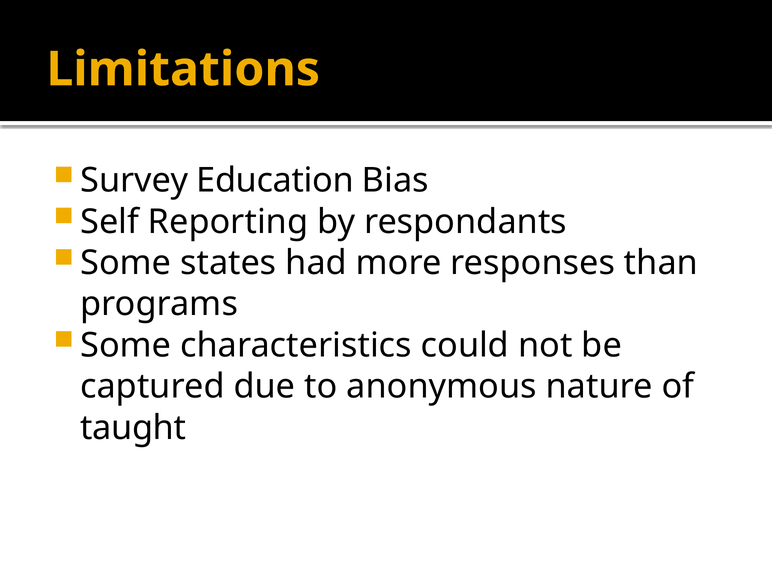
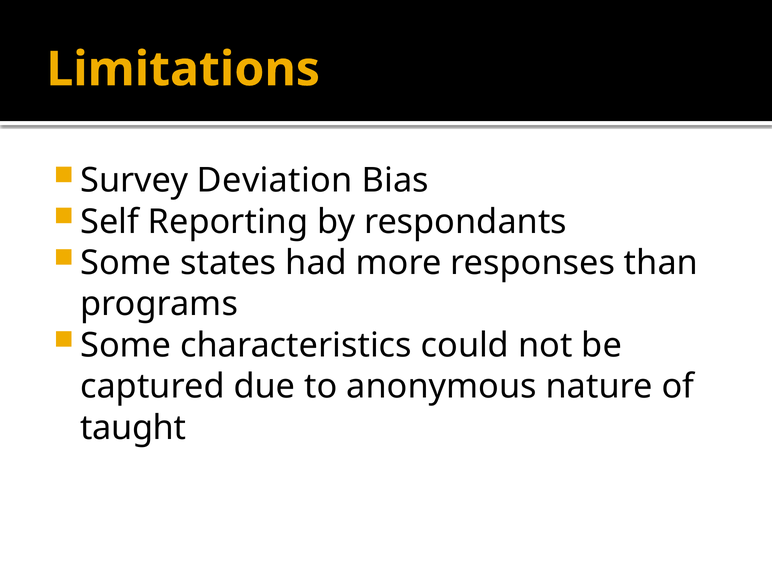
Education: Education -> Deviation (275, 181)
